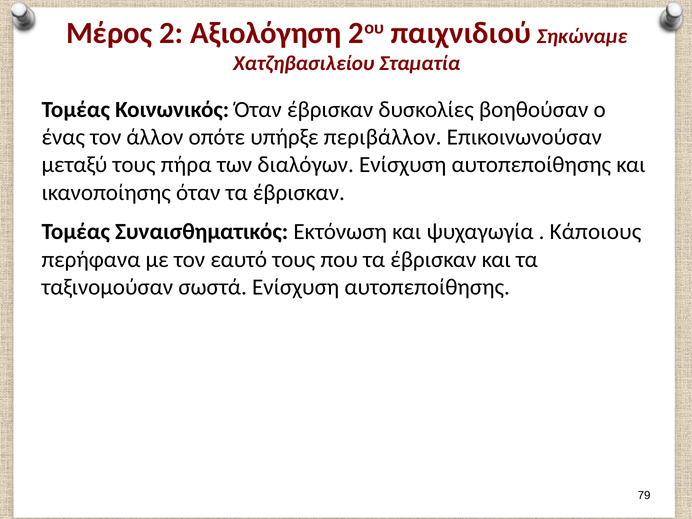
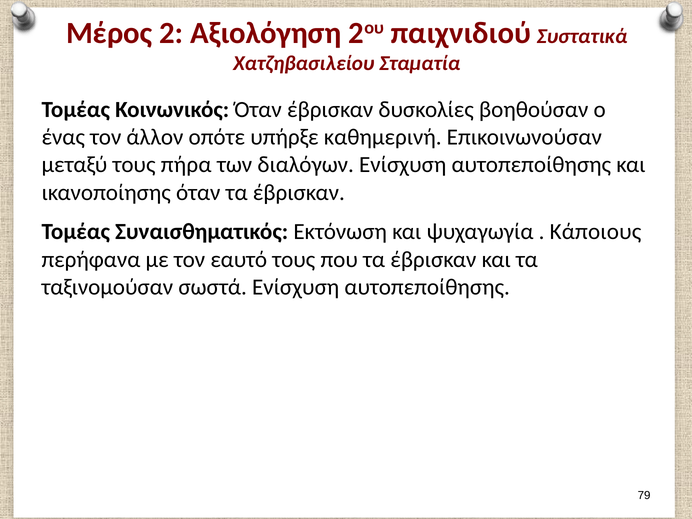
Σηκώναμε: Σηκώναμε -> Συστατικά (582, 36)
περιβάλλον: περιβάλλον -> καθημερινή (383, 137)
